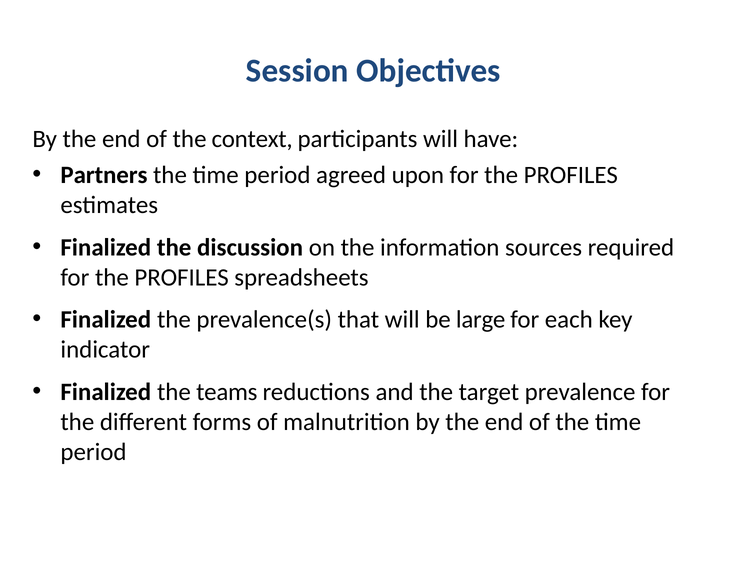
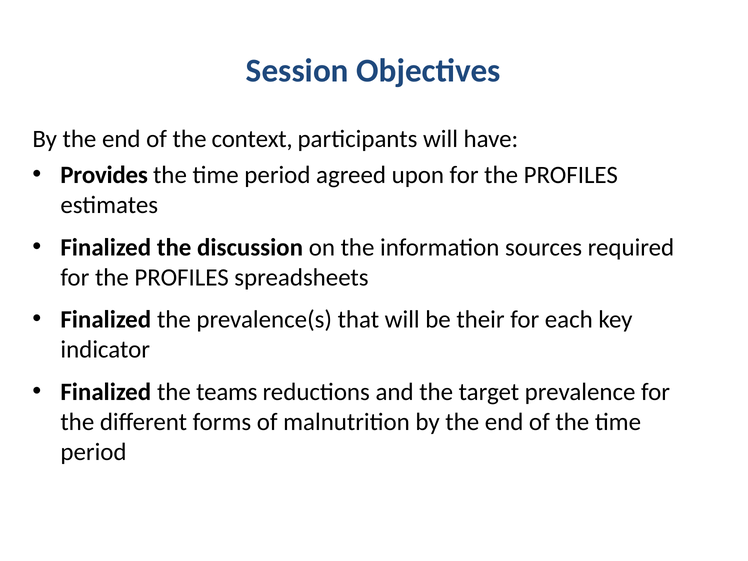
Partners: Partners -> Provides (104, 175)
large: large -> their (481, 320)
